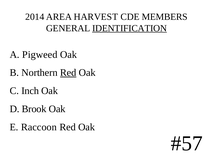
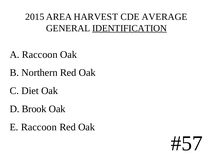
2014: 2014 -> 2015 (35, 17)
MEMBERS: MEMBERS -> AVERAGE (165, 17)
A Pigweed: Pigweed -> Raccoon (40, 54)
Red underline: present -> none (68, 73)
Inch: Inch -> Diet (30, 91)
